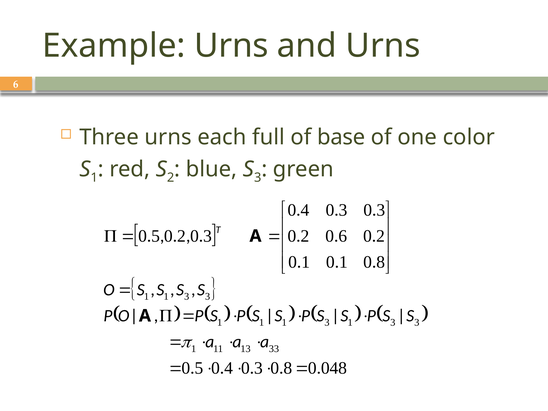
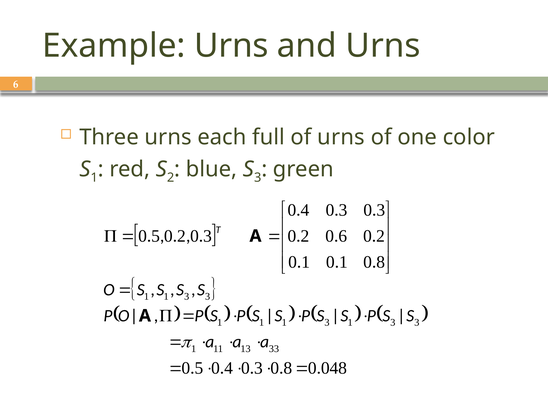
of base: base -> urns (341, 137)
